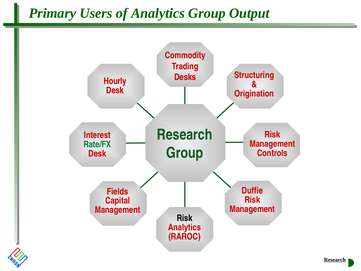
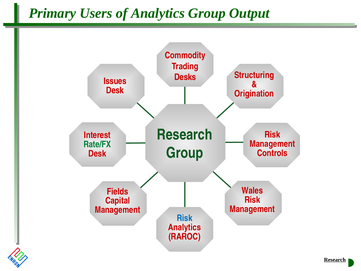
Hourly: Hourly -> Issues (115, 81)
Duffie: Duffie -> Wales (252, 190)
Risk colour: black -> blue (185, 218)
